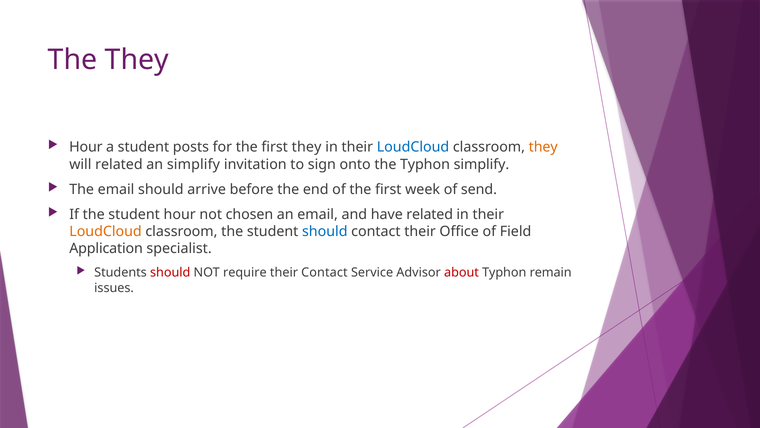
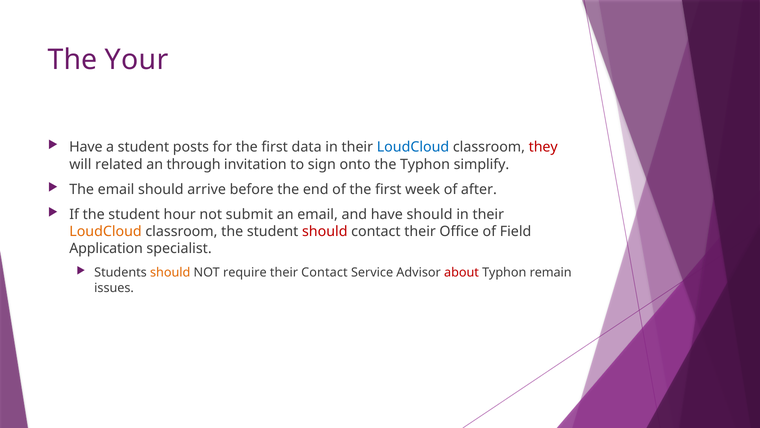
The They: They -> Your (137, 60)
Hour: Hour -> Have (86, 147)
first they: they -> data (307, 147)
they colour: orange -> red (543, 147)
an simplify: simplify -> through (194, 164)
send: send -> after (479, 189)
chosen: chosen -> submit (249, 214)
have related: related -> should (430, 214)
should colour: blue -> red (325, 231)
should colour: red -> orange (170, 272)
